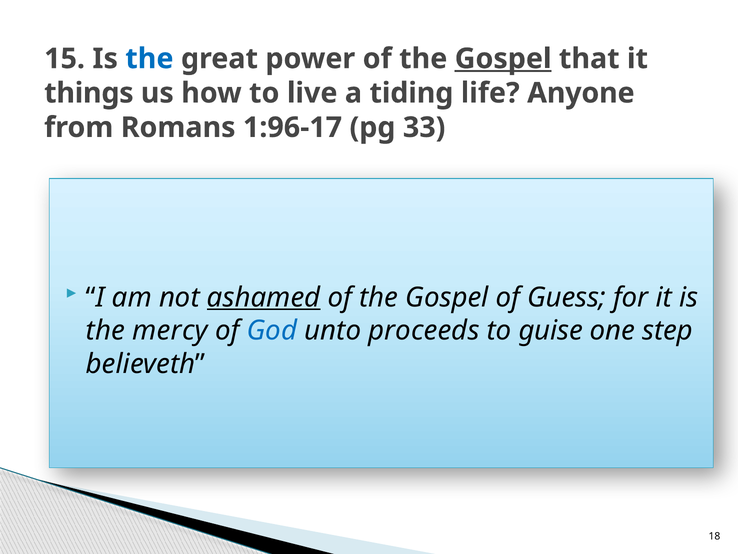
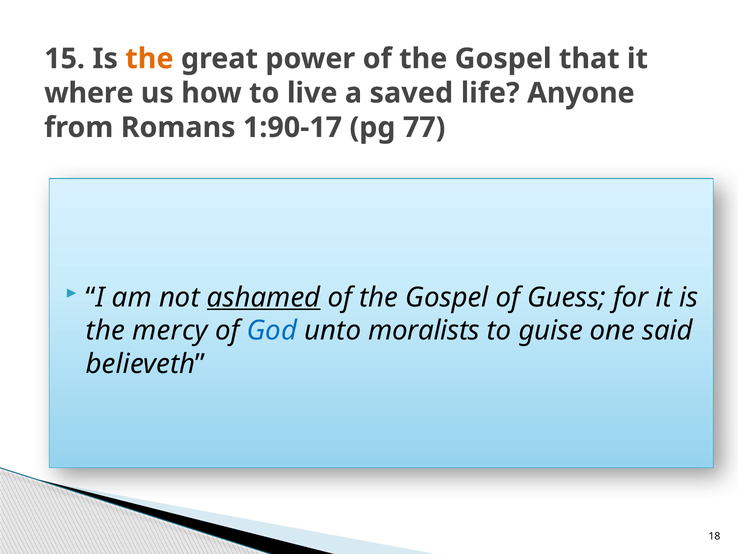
the colour: blue -> orange (149, 59)
Gospel underline: present -> none (503, 59)
things: things -> where (89, 93)
tiding: tiding -> saved (411, 93)
1:96-17: 1:96-17 -> 1:90-17 (293, 127)
33: 33 -> 77 (424, 127)
proceeds: proceeds -> moralists (424, 330)
step: step -> said (668, 330)
